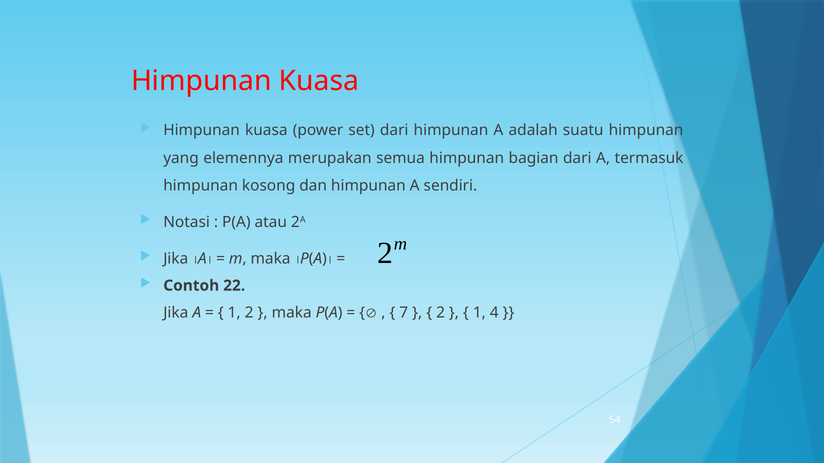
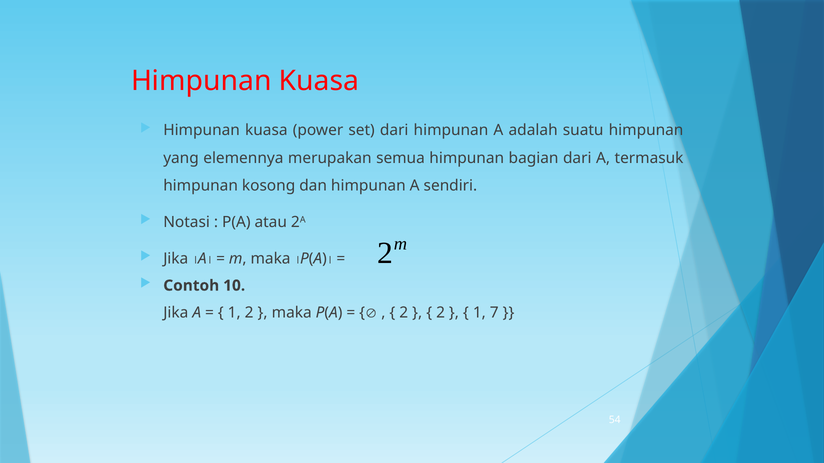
22: 22 -> 10 (234, 286)
7: 7 -> 2 (404, 313)
4: 4 -> 7 (494, 313)
